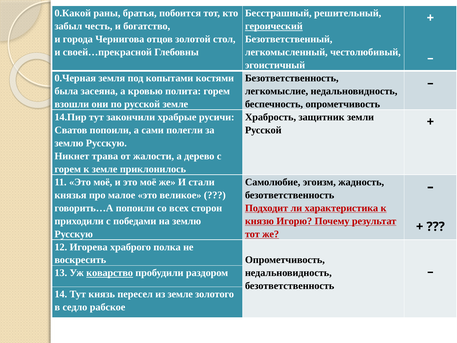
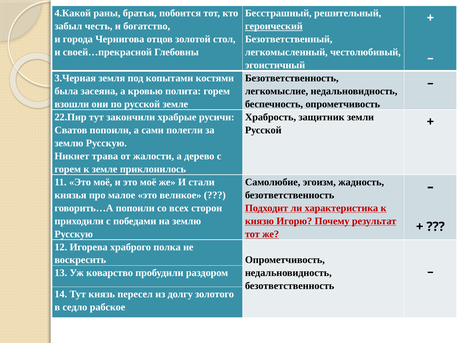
0.Какой: 0.Какой -> 4.Какой (73, 13)
0.Черная: 0.Черная -> 3.Черная (75, 78)
14.Пир: 14.Пир -> 22.Пир (71, 117)
коварство underline: present -> none (110, 273)
из земле: земле -> долгу (180, 294)
